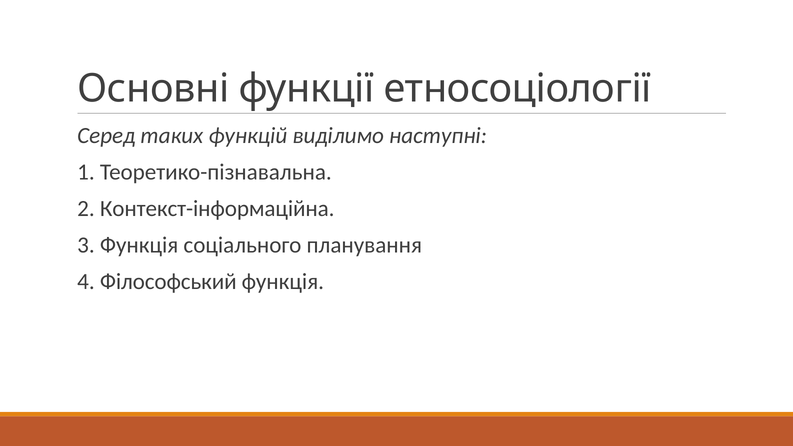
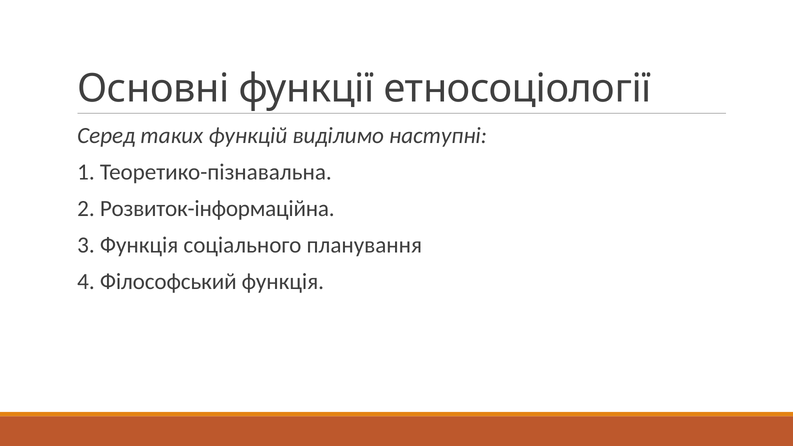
Контекст-інформаційна: Контекст-інформаційна -> Розвиток-інформаційна (217, 209)
